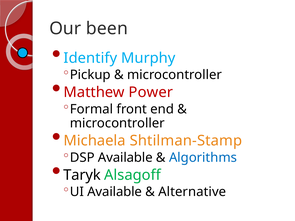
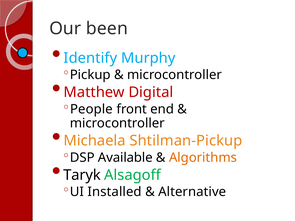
Power: Power -> Digital (151, 92)
Formal: Formal -> People (91, 109)
Shtilman-Stamp: Shtilman-Stamp -> Shtilman-Pickup (186, 141)
Algorithms colour: blue -> orange (203, 158)
UI Available: Available -> Installed (115, 192)
